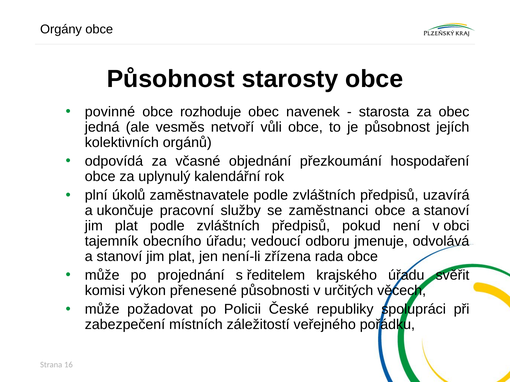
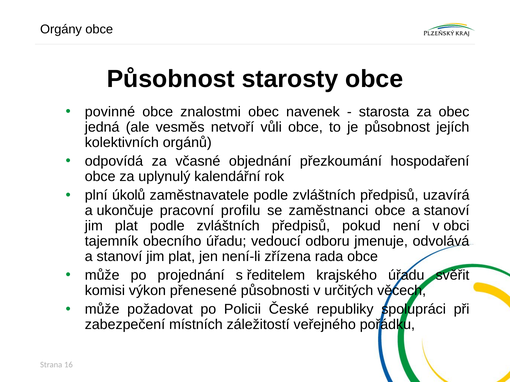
rozhoduje: rozhoduje -> znalostmi (211, 112)
služby: služby -> profilu (241, 211)
